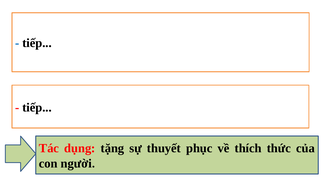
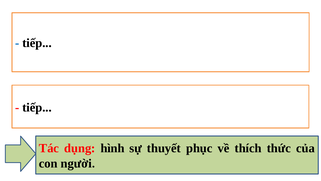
tặng: tặng -> hình (113, 148)
